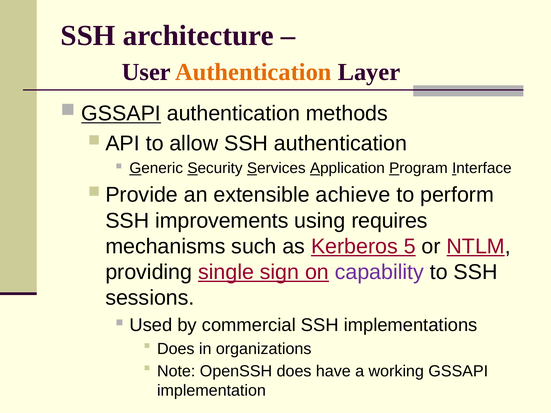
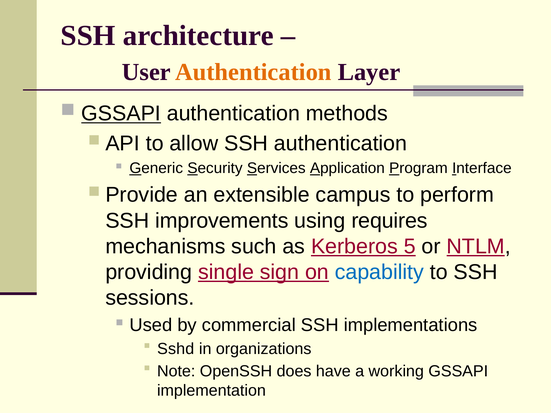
achieve: achieve -> campus (353, 195)
capability colour: purple -> blue (379, 272)
Does: Does -> Sshd (176, 349)
